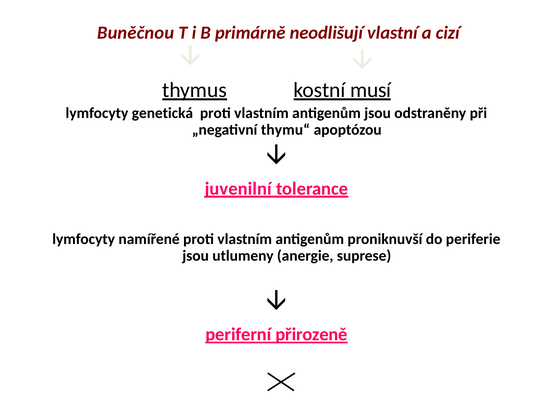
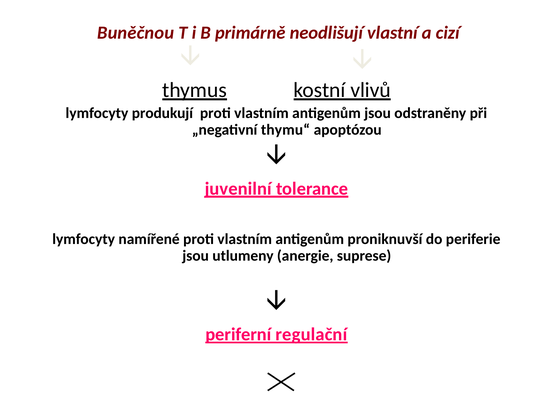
musí: musí -> vlivů (371, 90)
genetická: genetická -> produkují (162, 113)
přirozeně: přirozeně -> regulační (311, 334)
